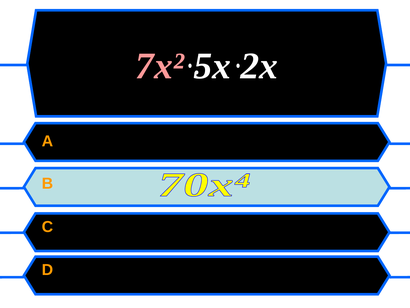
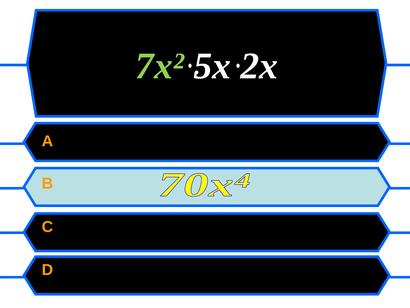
7х² colour: pink -> light green (160, 66)
